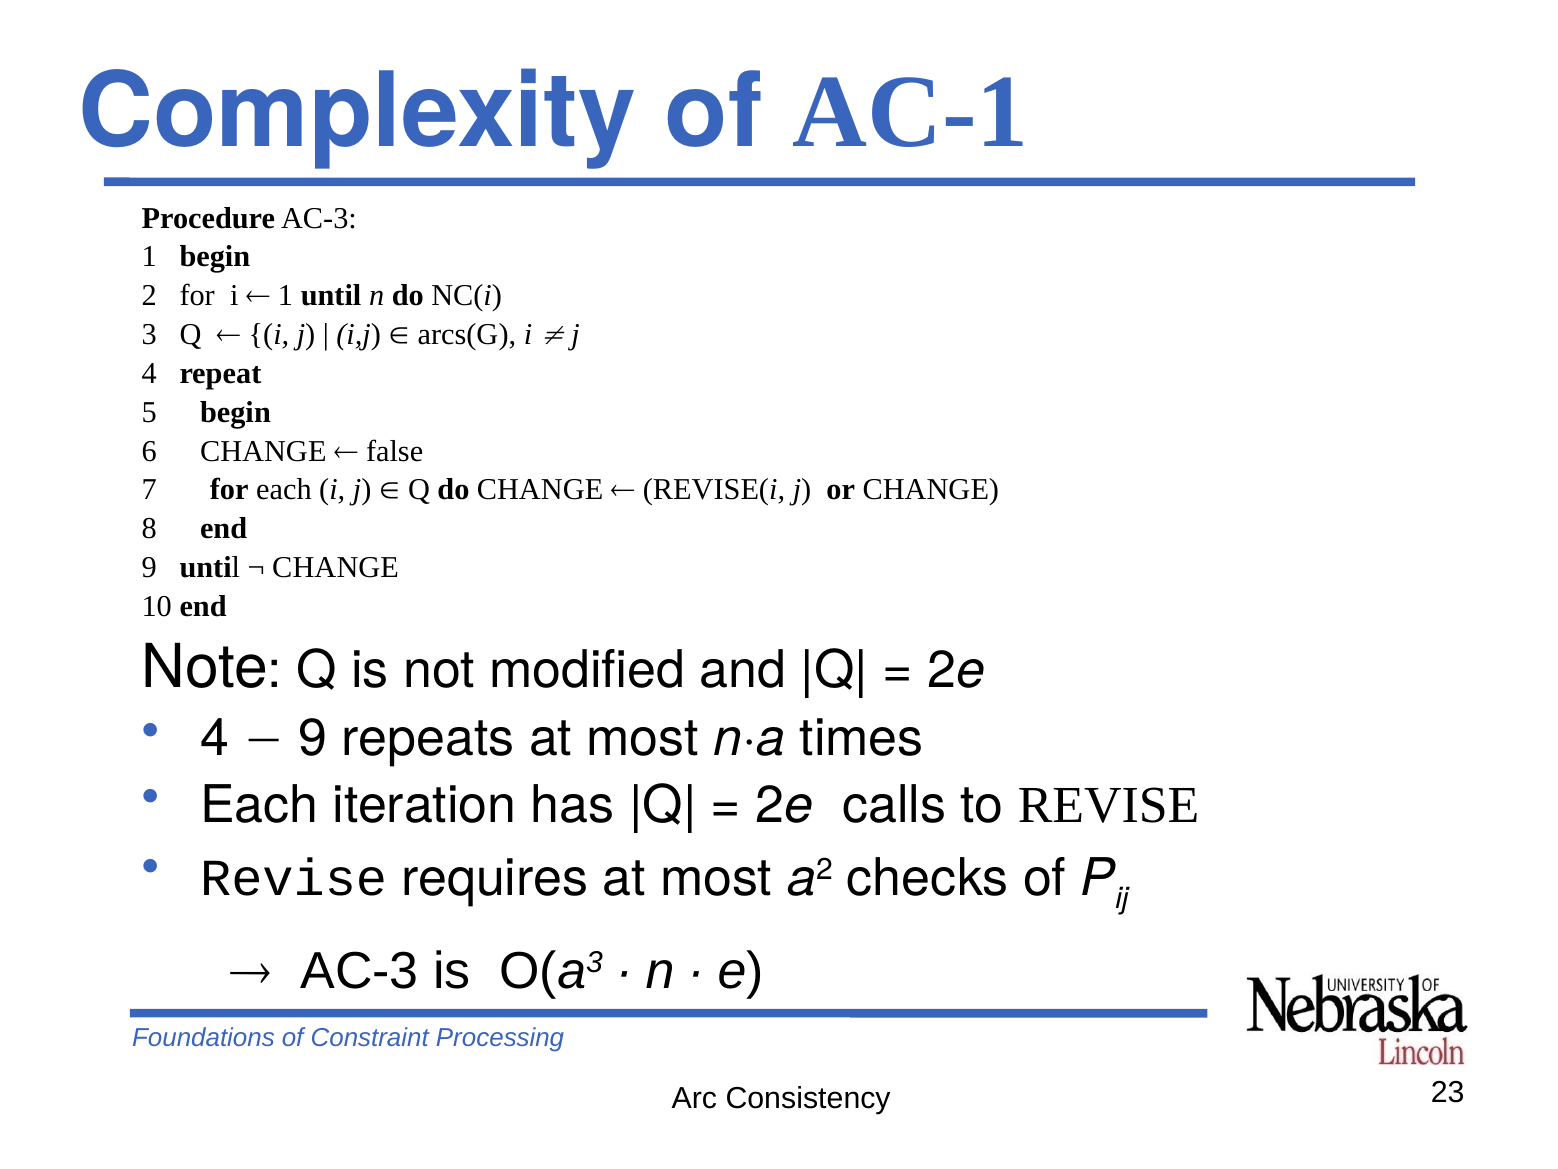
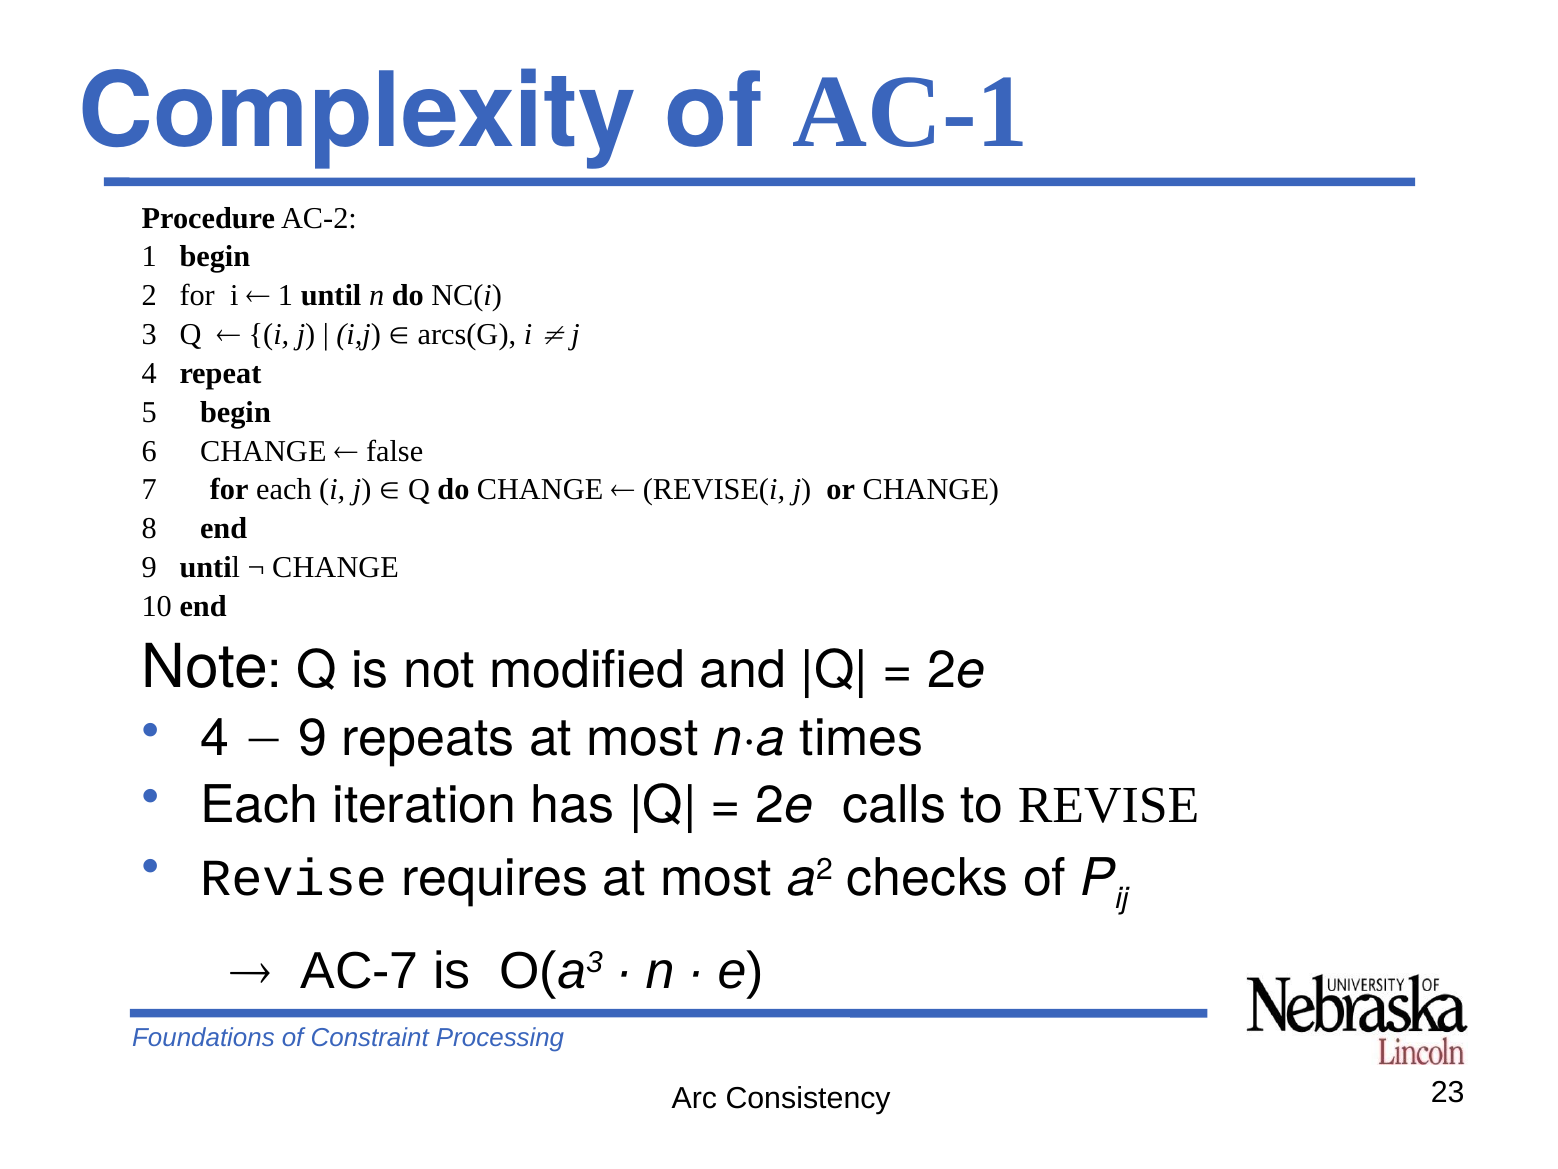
Procedure AC-3: AC-3 -> AC-2 (319, 218)
AC-3: AC-3 -> AC-7 (360, 971)
